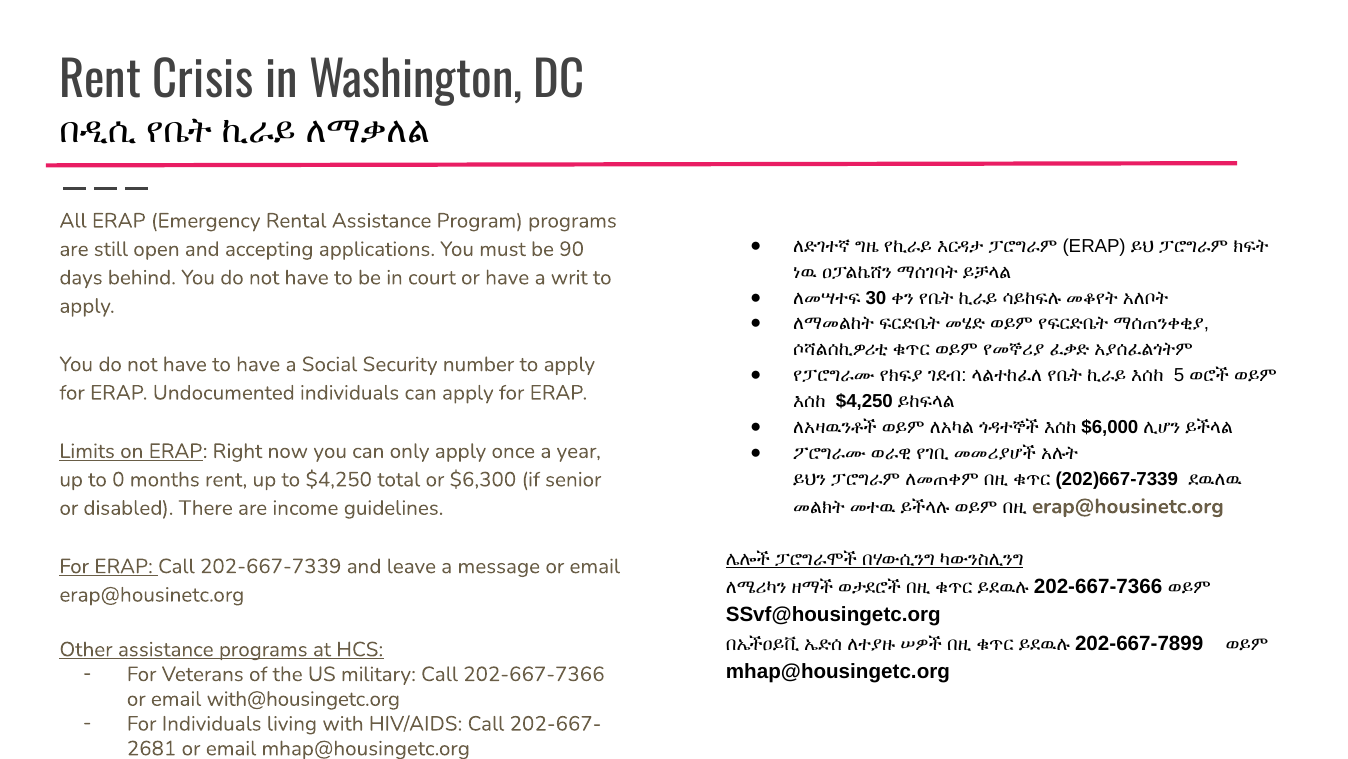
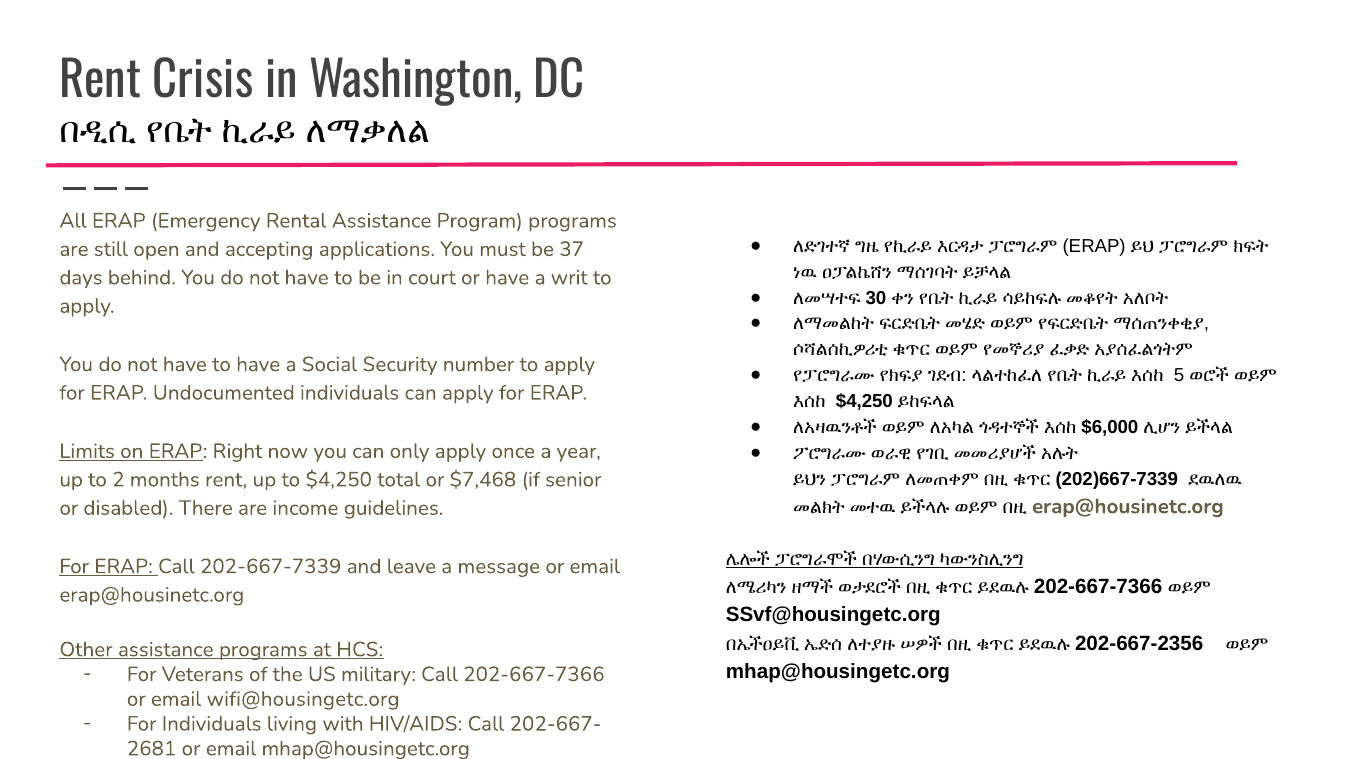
90: 90 -> 37 (572, 249)
0: 0 -> 2 (118, 479)
$6,300: $6,300 -> $7,468 (483, 479)
202-667-7899: 202-667-7899 -> 202-667-2356 (1139, 643)
with@housingetc.org: with@housingetc.org -> wifi@housingetc.org (303, 698)
